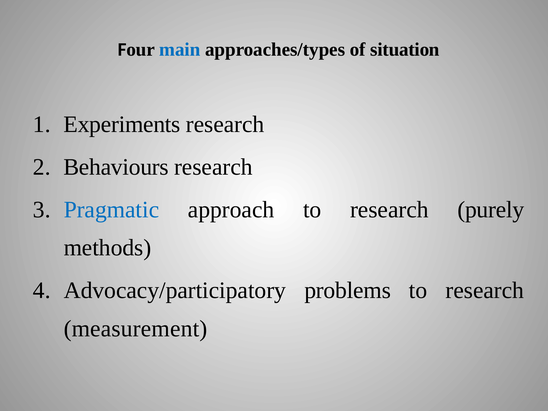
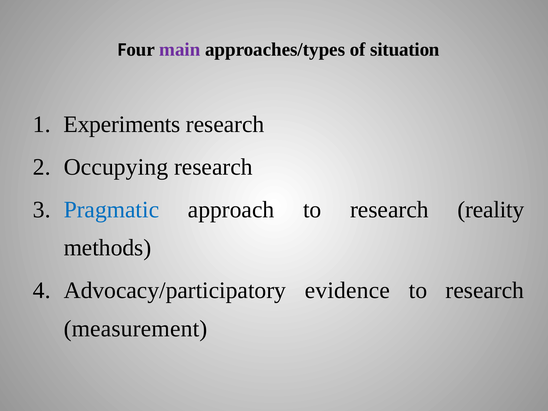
main colour: blue -> purple (180, 50)
Behaviours: Behaviours -> Occupying (116, 167)
purely: purely -> reality (491, 210)
problems: problems -> evidence (347, 290)
